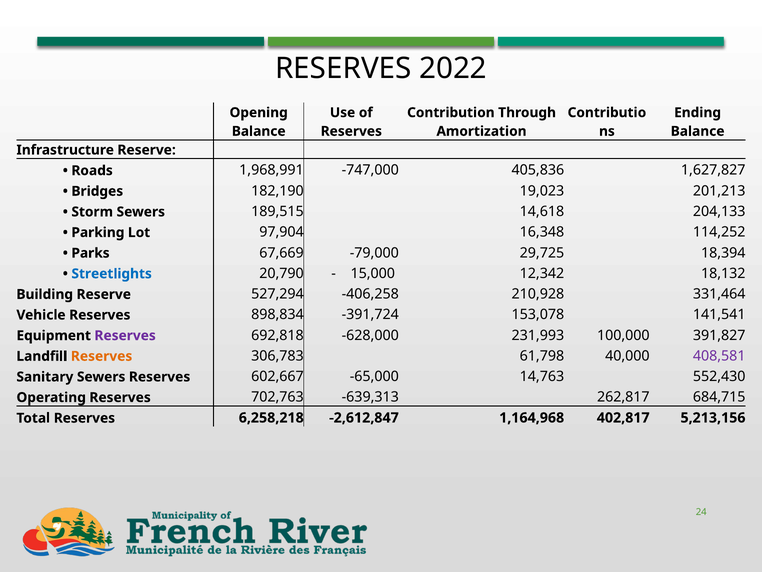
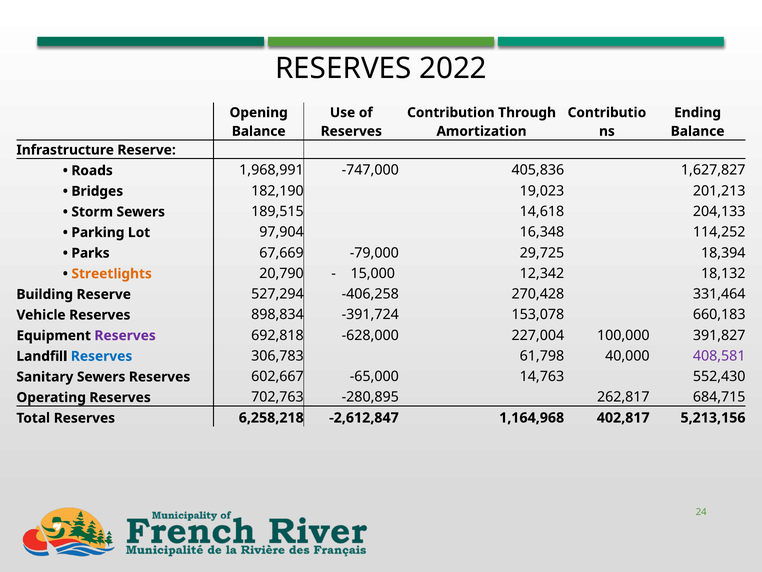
Streetlights colour: blue -> orange (112, 273)
210,928: 210,928 -> 270,428 (538, 294)
141,541: 141,541 -> 660,183 (719, 314)
231,993: 231,993 -> 227,004 (538, 335)
Reserves colour: orange -> blue (102, 356)
-639,313: -639,313 -> -280,895 (370, 397)
